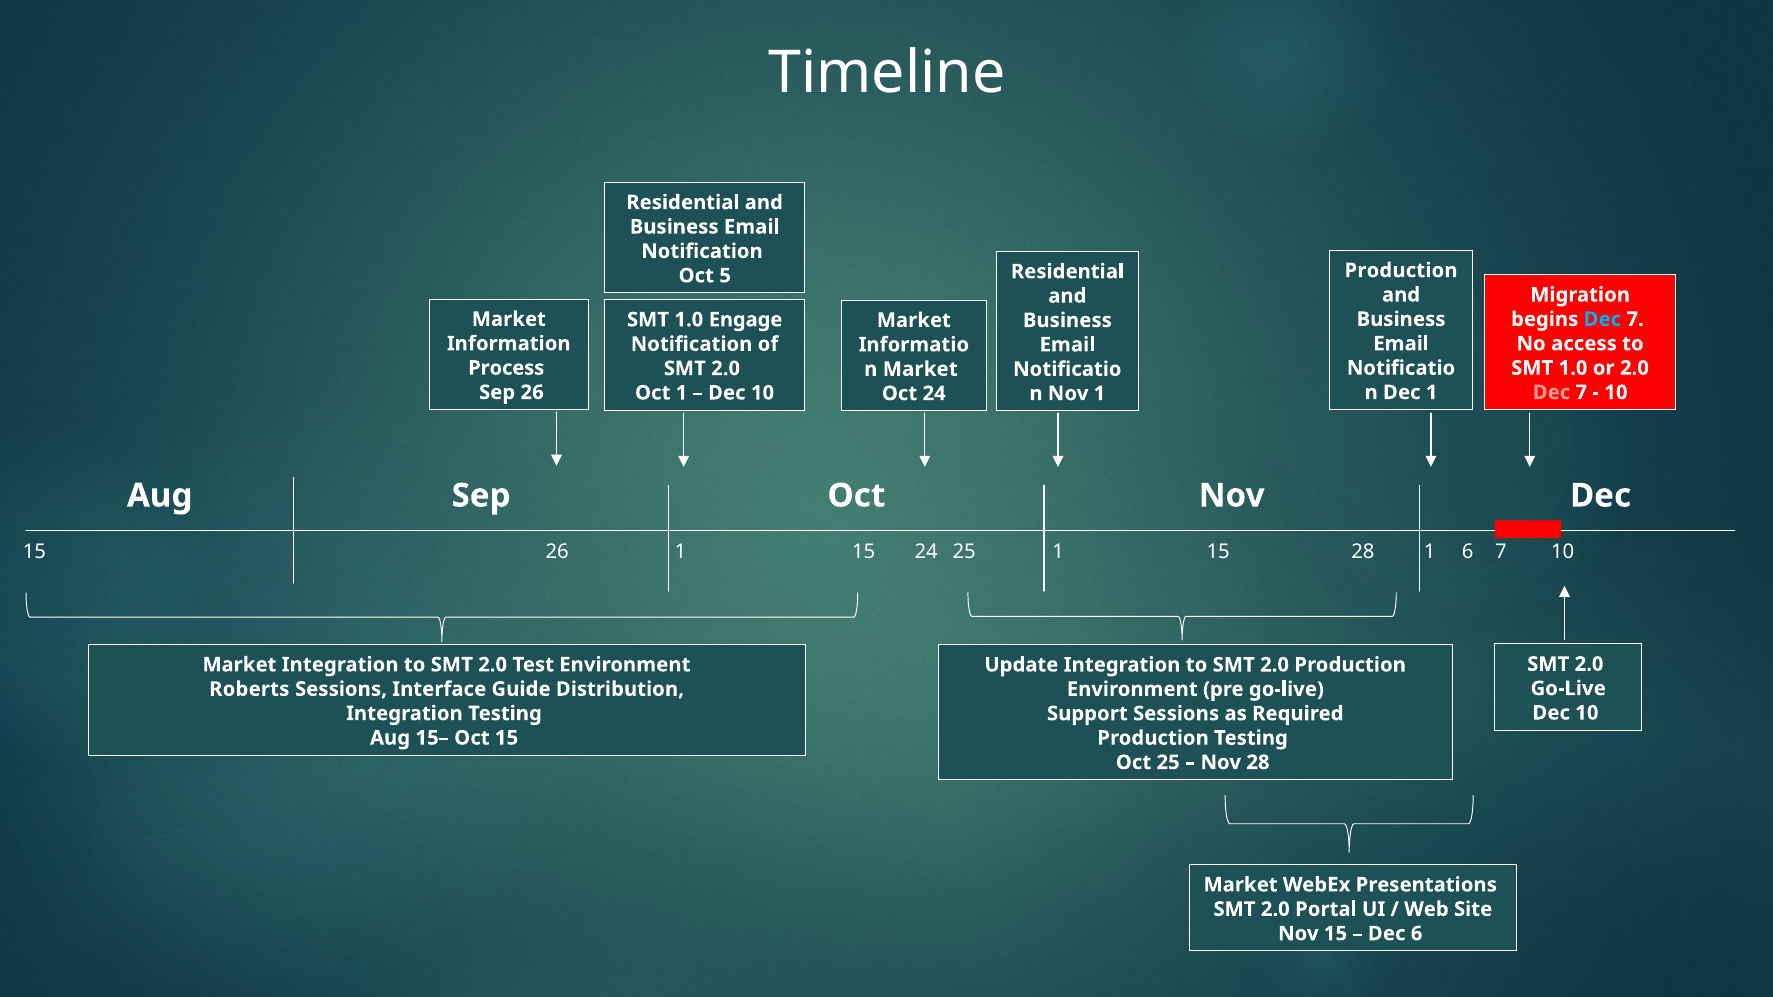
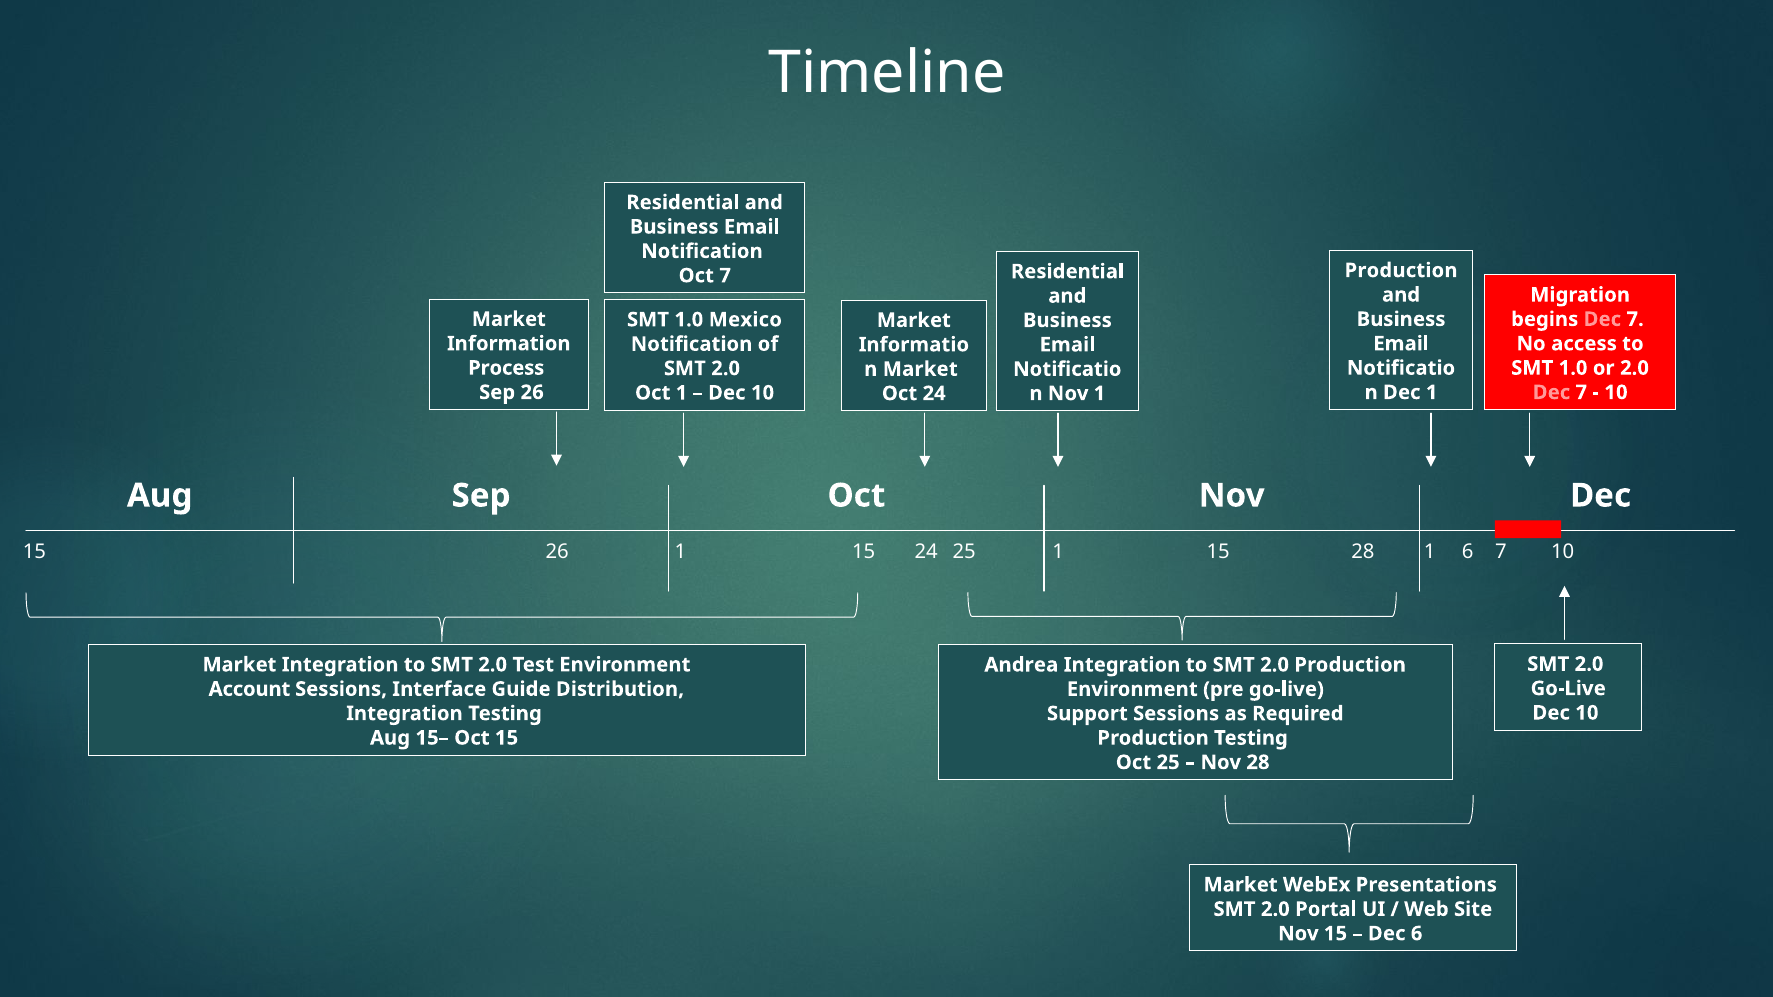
Oct 5: 5 -> 7 (725, 276)
Dec colour: light blue -> pink (1602, 319)
Engage: Engage -> Mexico (745, 320)
Update: Update -> Andrea (1021, 665)
Roberts: Roberts -> Account (249, 689)
